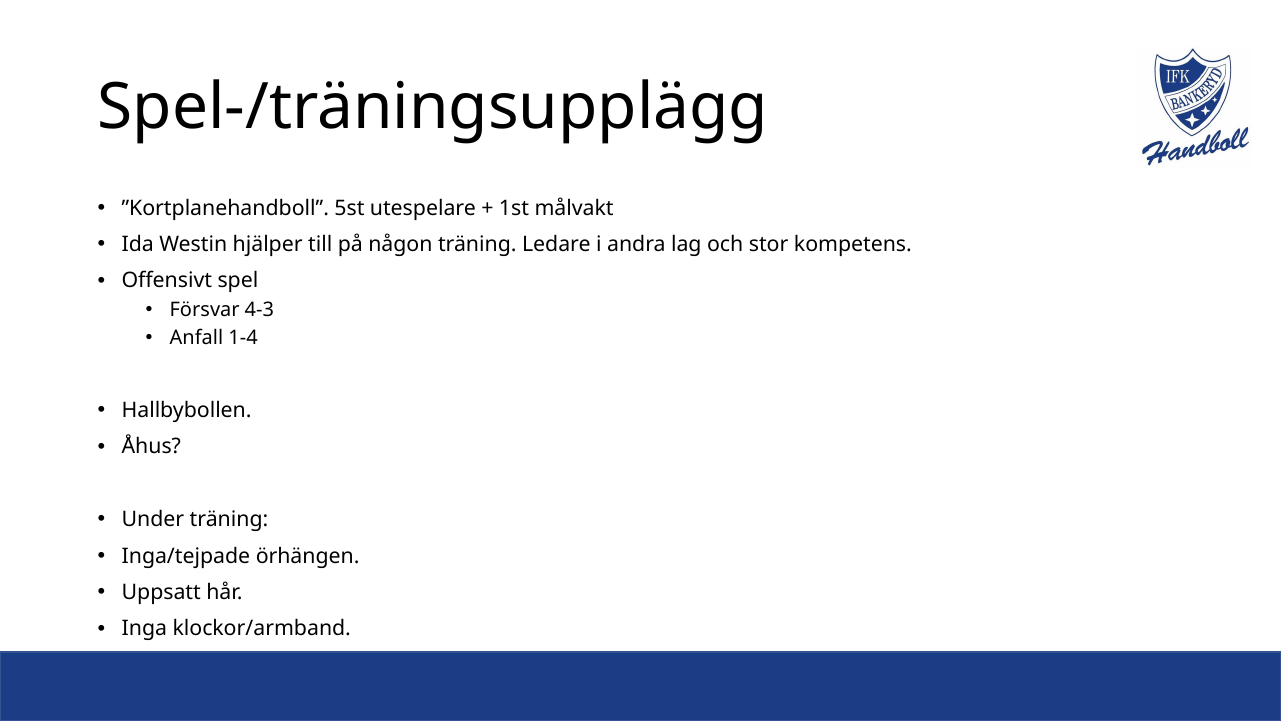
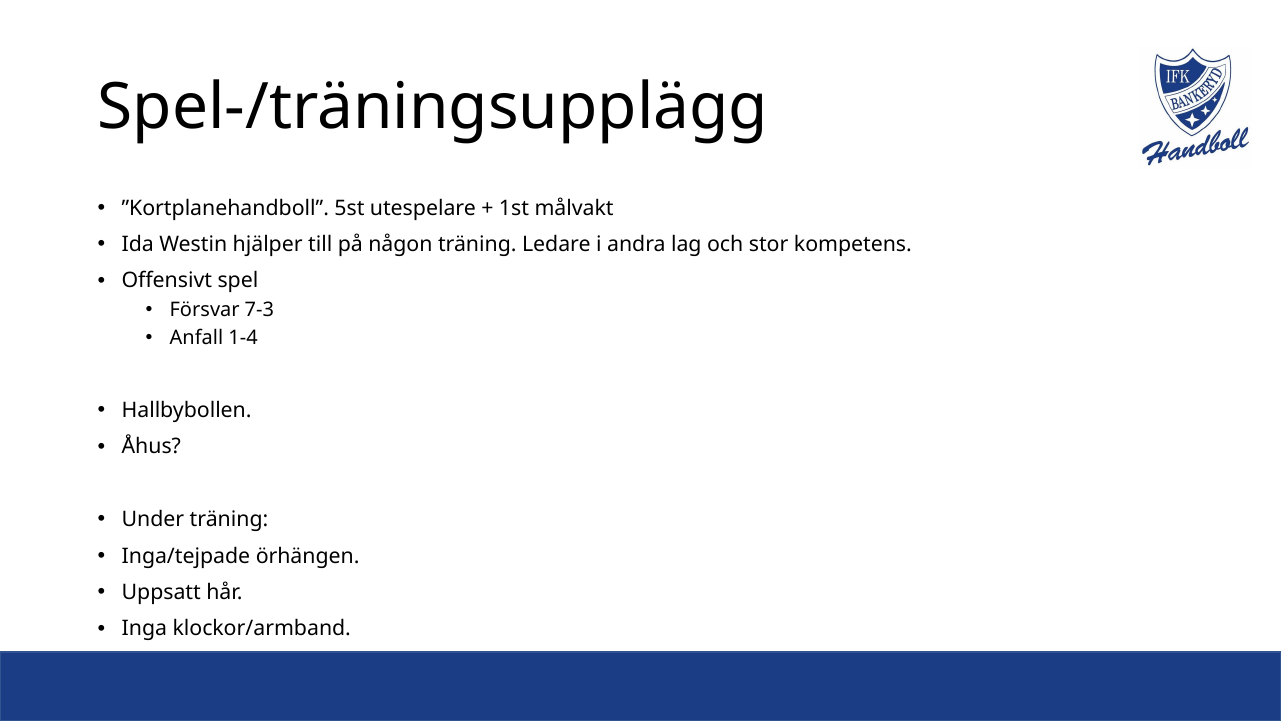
4-3: 4-3 -> 7-3 (259, 310)
